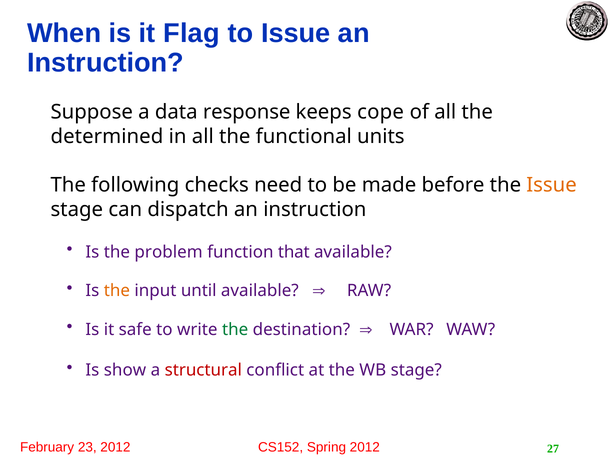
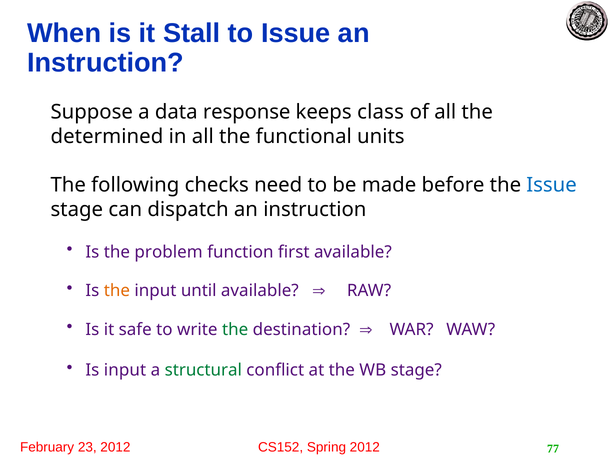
Flag: Flag -> Stall (192, 34)
cope: cope -> class (381, 112)
Issue colour: orange -> blue (552, 185)
that: that -> first (294, 252)
Is show: show -> input (125, 370)
structural colour: red -> green (203, 370)
27: 27 -> 77 (553, 449)
